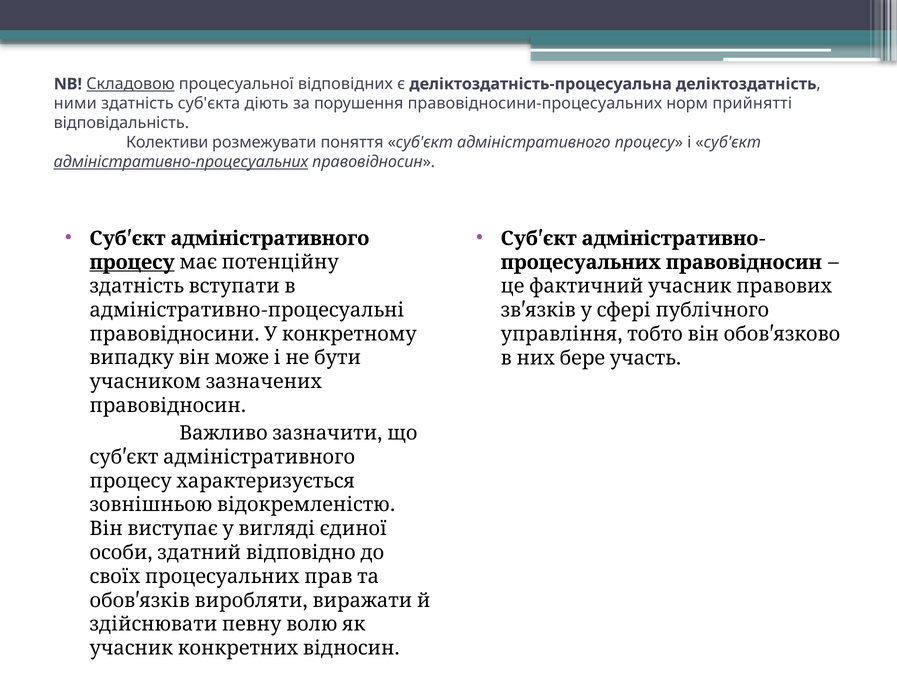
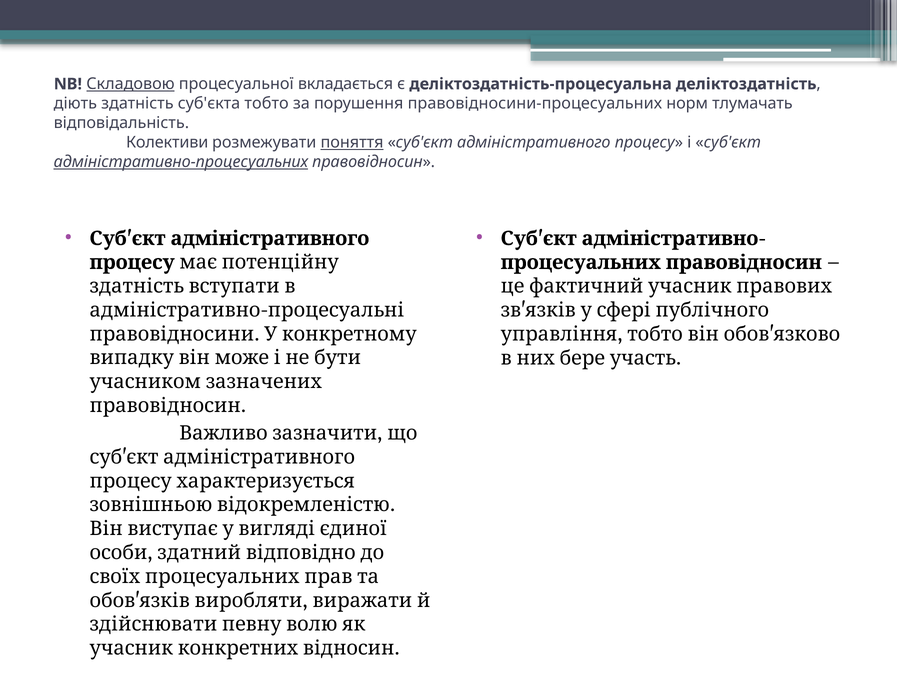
відповідних: відповідних -> вкладається (346, 84)
ними: ними -> діють (75, 103)
діють: діють -> тобто (267, 103)
прийнятті: прийнятті -> тлумачать (752, 103)
поняття underline: none -> present (352, 142)
процесу underline: present -> none (132, 262)
